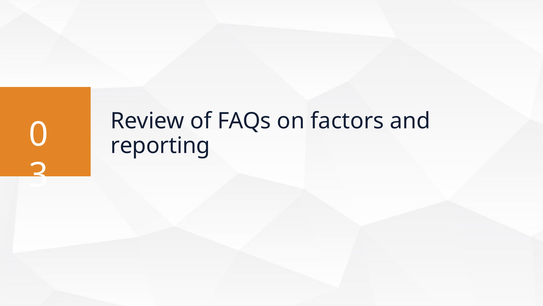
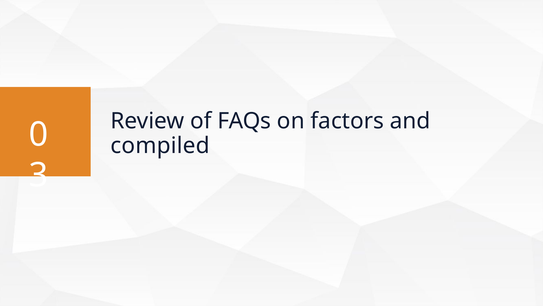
reporting: reporting -> compiled (160, 145)
